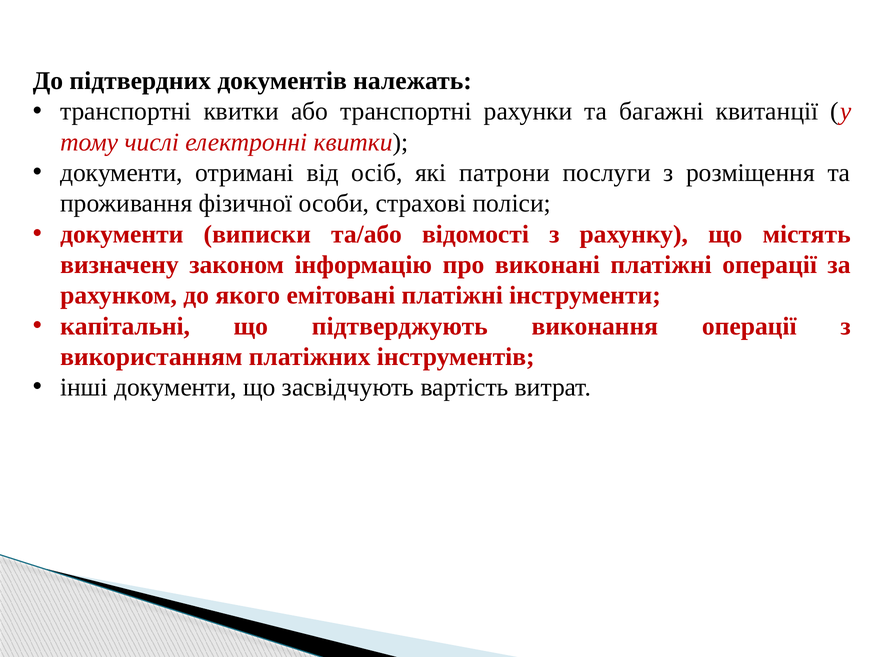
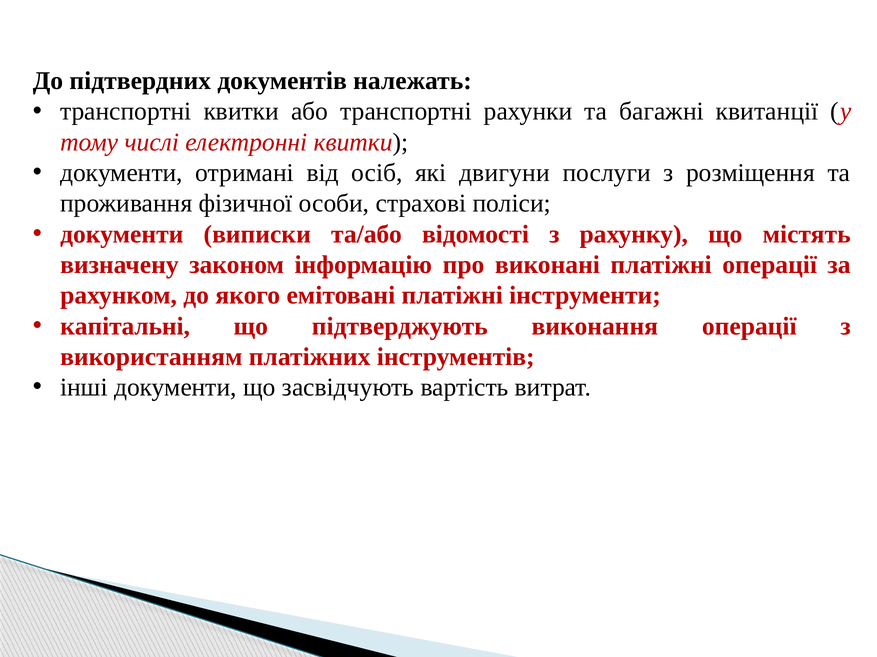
патрони: патрони -> двигуни (504, 173)
